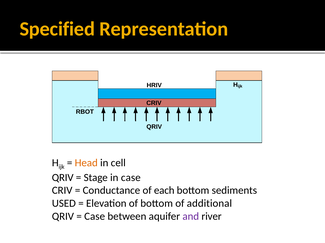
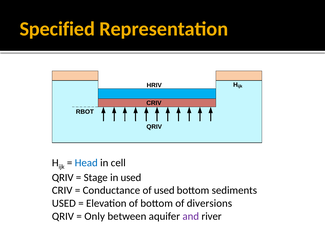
Head colour: orange -> blue (86, 163)
in case: case -> used (131, 178)
of each: each -> used (164, 191)
additional: additional -> diversions (209, 204)
Case: Case -> Only (95, 217)
